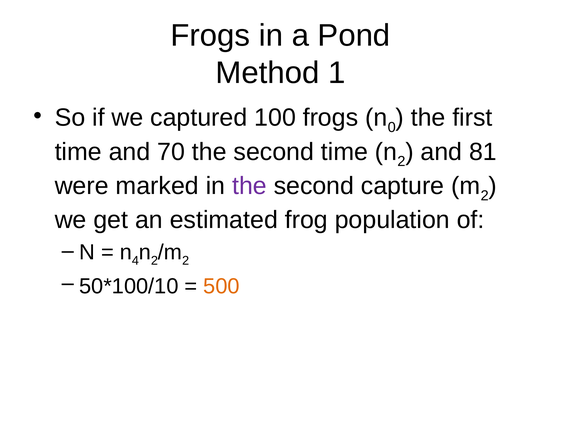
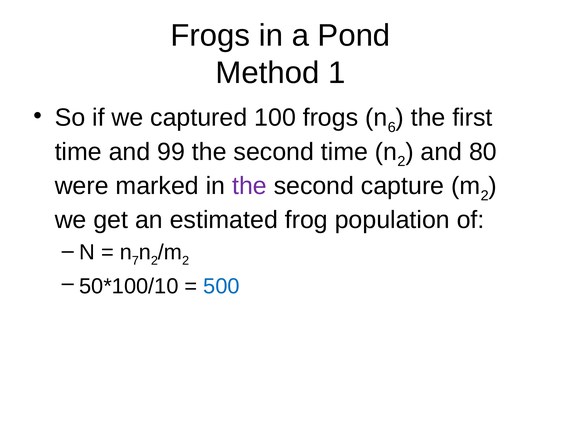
0: 0 -> 6 (392, 127)
70: 70 -> 99 (171, 152)
81: 81 -> 80 (483, 152)
4: 4 -> 7 (135, 261)
500 colour: orange -> blue (221, 286)
